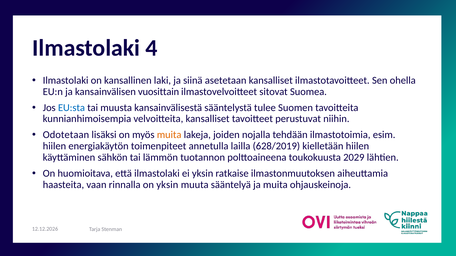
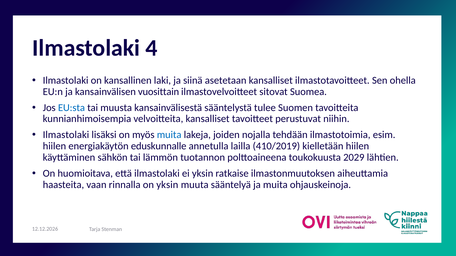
Odotetaan: Odotetaan -> Ilmastolaki (66, 135)
muita colour: orange -> blue (169, 135)
toimenpiteet: toimenpiteet -> eduskunnalle (159, 146)
628/2019: 628/2019 -> 410/2019 (276, 146)
